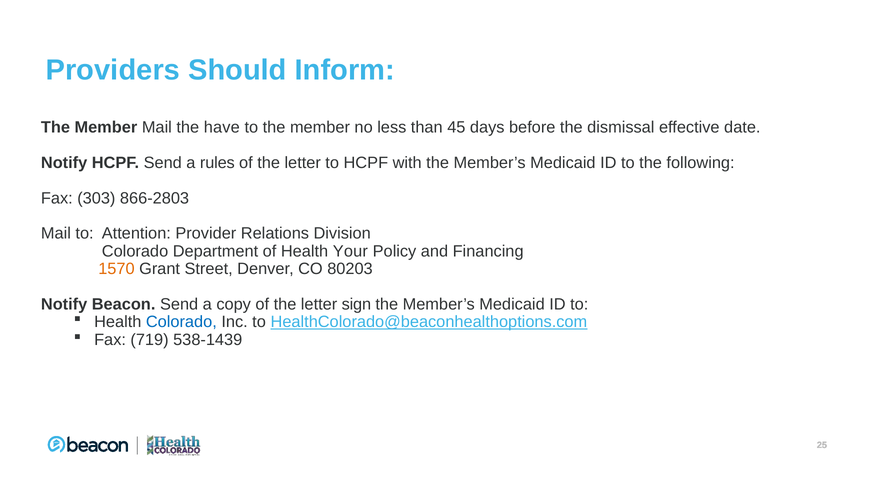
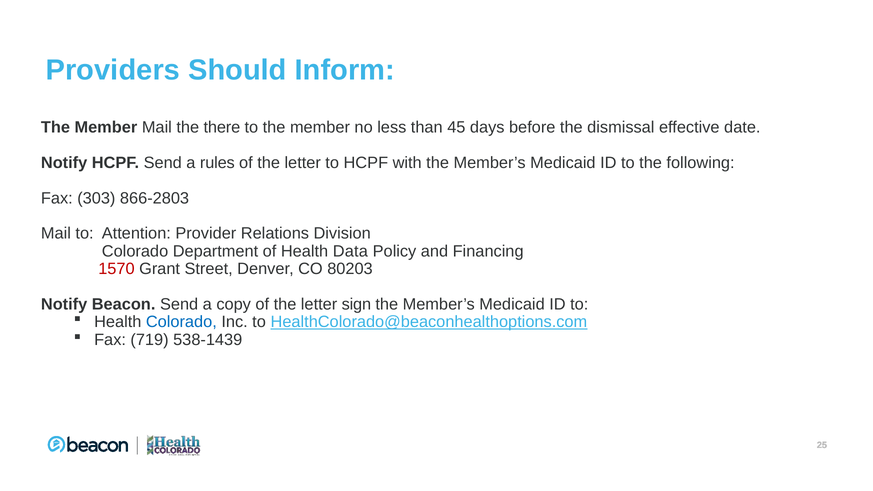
have: have -> there (222, 128)
Your: Your -> Data (350, 251)
1570 colour: orange -> red (116, 269)
